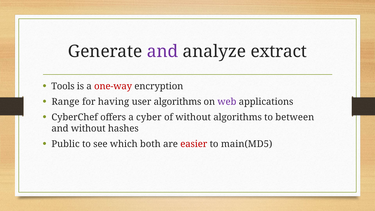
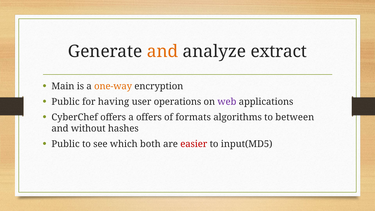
and colour: purple -> orange (163, 51)
Tools: Tools -> Main (63, 86)
one-way colour: red -> orange (113, 86)
Range: Range -> Public (66, 102)
user algorithms: algorithms -> operations (178, 102)
a cyber: cyber -> offers (149, 117)
of without: without -> formats (193, 117)
main(MD5: main(MD5 -> input(MD5 (247, 144)
